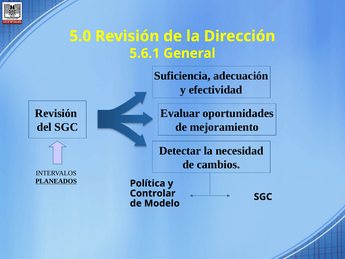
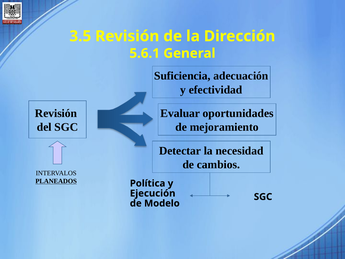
5.0: 5.0 -> 3.5 (80, 36)
Controlar: Controlar -> Ejecución (153, 193)
